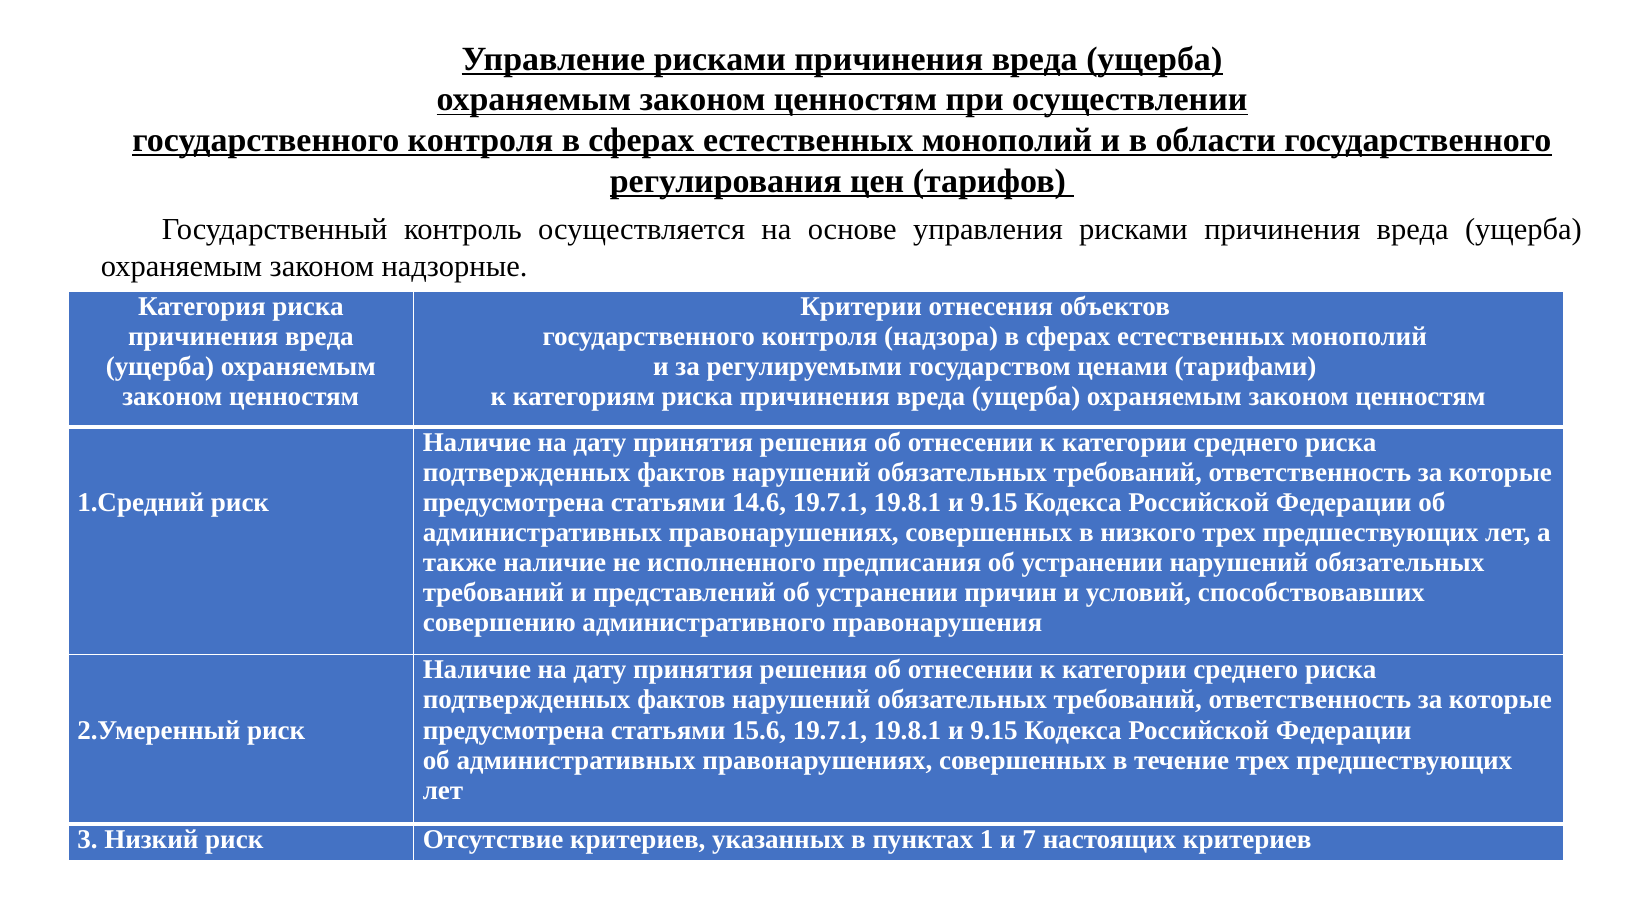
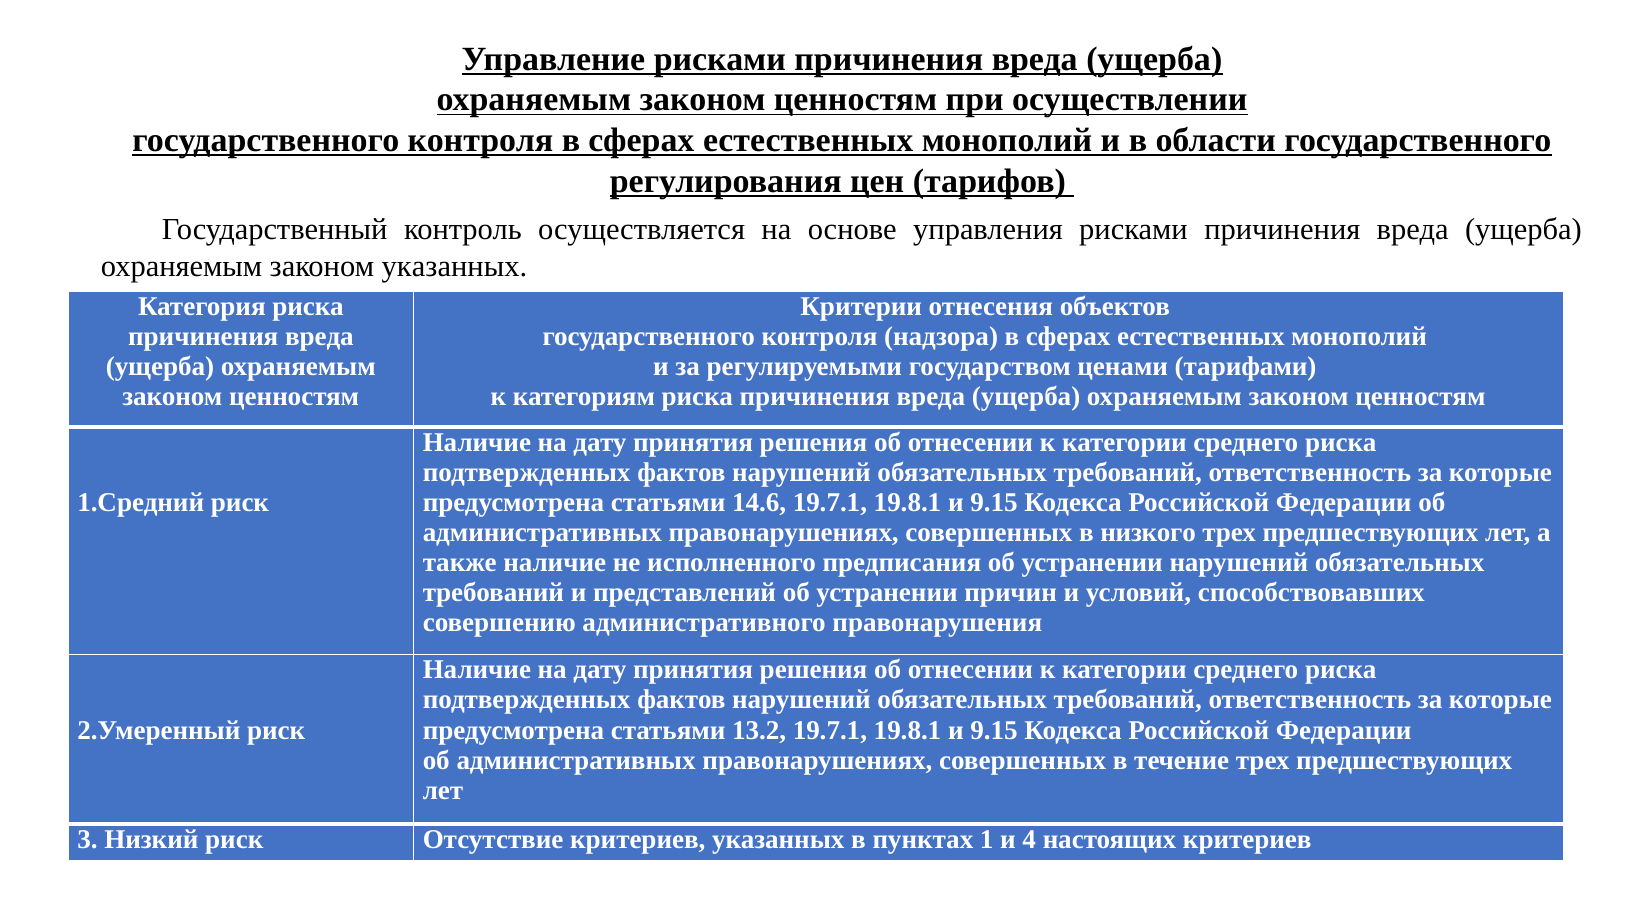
законом надзорные: надзорные -> указанных (454, 266)
15.6: 15.6 -> 13.2 (759, 730)
7: 7 -> 4 (1029, 839)
